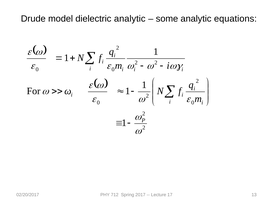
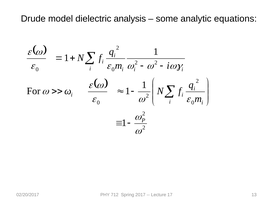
dielectric analytic: analytic -> analysis (130, 19)
